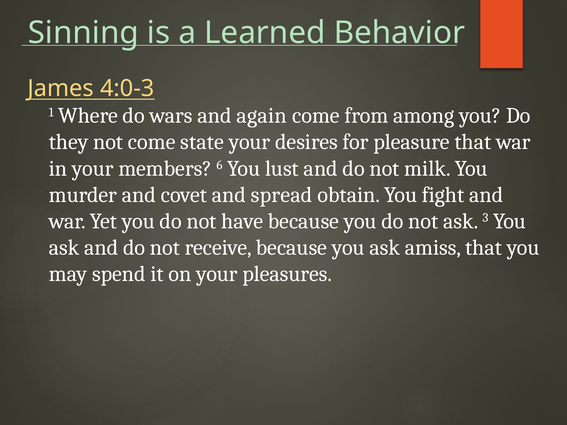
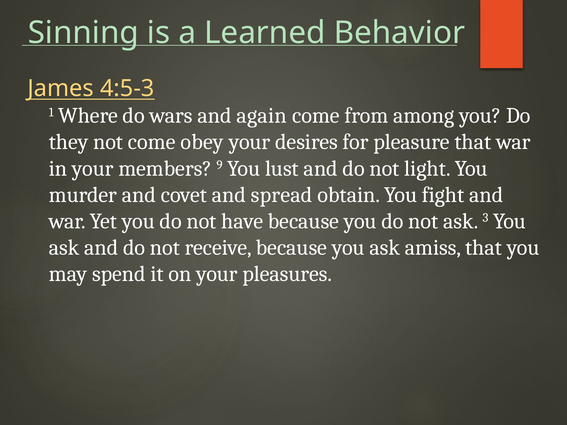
4:0-3: 4:0-3 -> 4:5-3 (127, 88)
state: state -> obey (202, 142)
6: 6 -> 9 (220, 165)
milk: milk -> light (427, 169)
